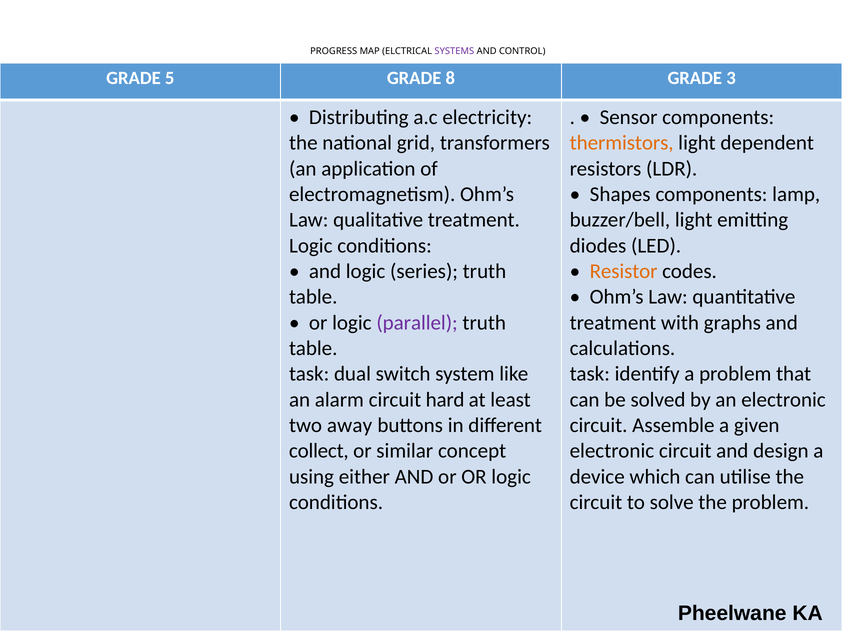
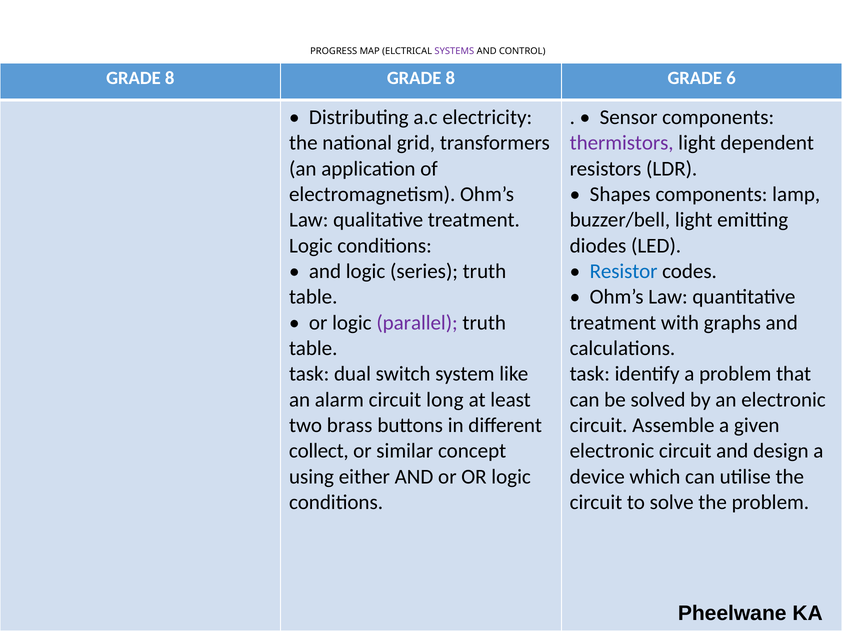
5: 5 -> 8 (170, 78)
3: 3 -> 6 (731, 78)
thermistors colour: orange -> purple (622, 143)
Resistor colour: orange -> blue (624, 272)
hard: hard -> long (445, 400)
away: away -> brass (350, 426)
